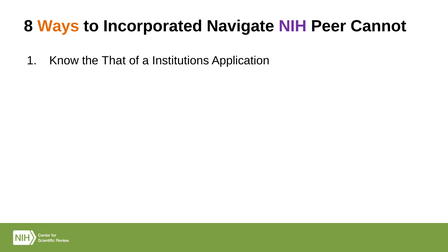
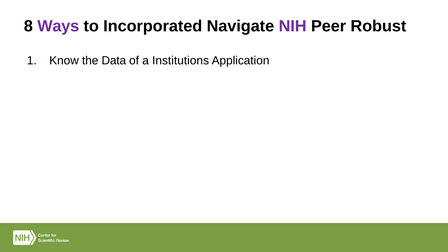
Ways colour: orange -> purple (58, 26)
Cannot: Cannot -> Robust (378, 26)
That: That -> Data (114, 61)
